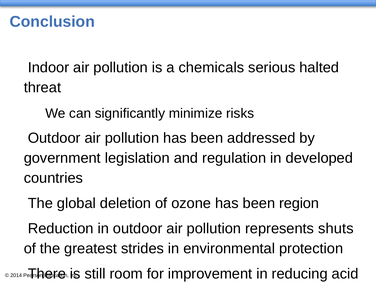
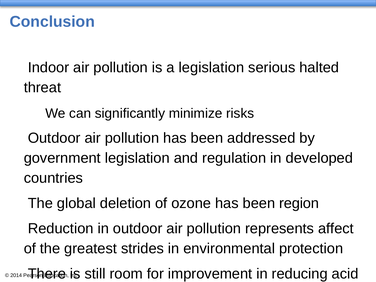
a chemicals: chemicals -> legislation (211, 68)
shuts: shuts -> affect (336, 229)
